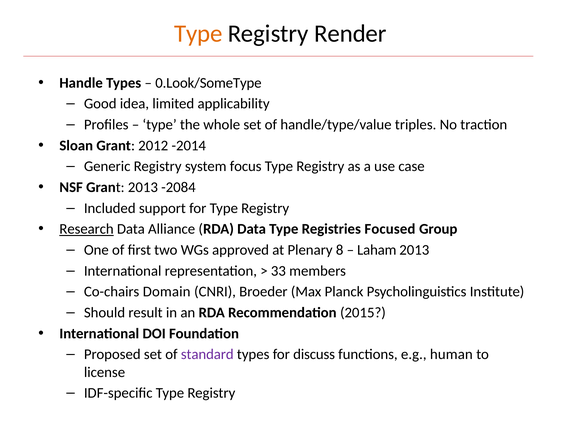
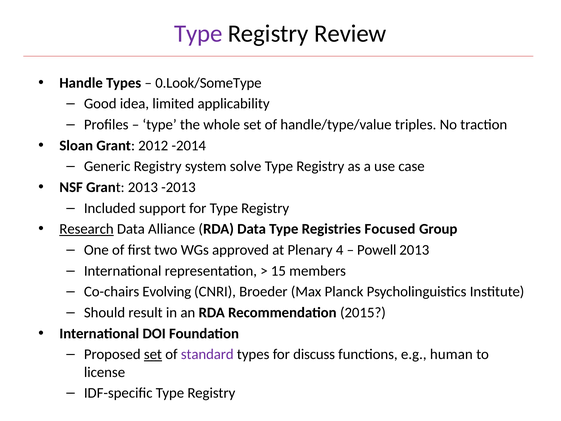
Type colour: orange -> purple (198, 33)
Render: Render -> Review (350, 33)
focus: focus -> solve (246, 166)
-2084: -2084 -> -2013 (178, 187)
8: 8 -> 4 (340, 250)
Laham: Laham -> Powell (377, 250)
33: 33 -> 15 (278, 271)
Domain: Domain -> Evolving (167, 292)
set underline: none -> present (153, 354)
